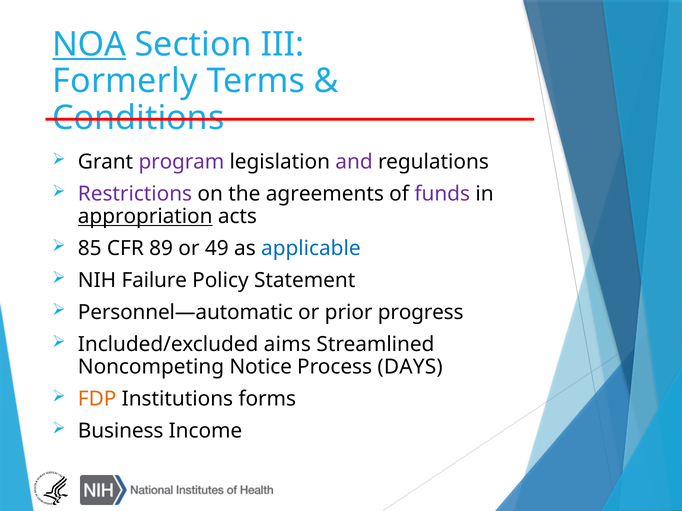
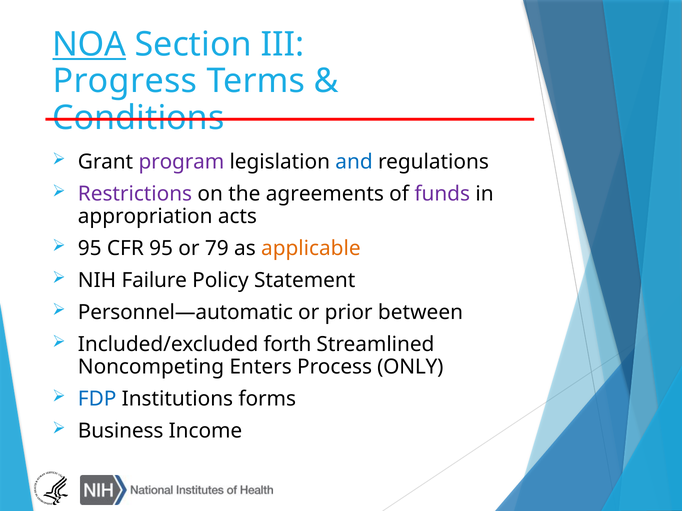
Formerly: Formerly -> Progress (125, 81)
and colour: purple -> blue (354, 162)
appropriation underline: present -> none (145, 217)
85: 85 -> 95 (90, 249)
CFR 89: 89 -> 95 (161, 249)
49: 49 -> 79 (217, 249)
applicable colour: blue -> orange (311, 249)
progress: progress -> between (421, 313)
aims: aims -> forth (288, 345)
Notice: Notice -> Enters (261, 367)
DAYS: DAYS -> ONLY (410, 367)
FDP colour: orange -> blue (97, 399)
